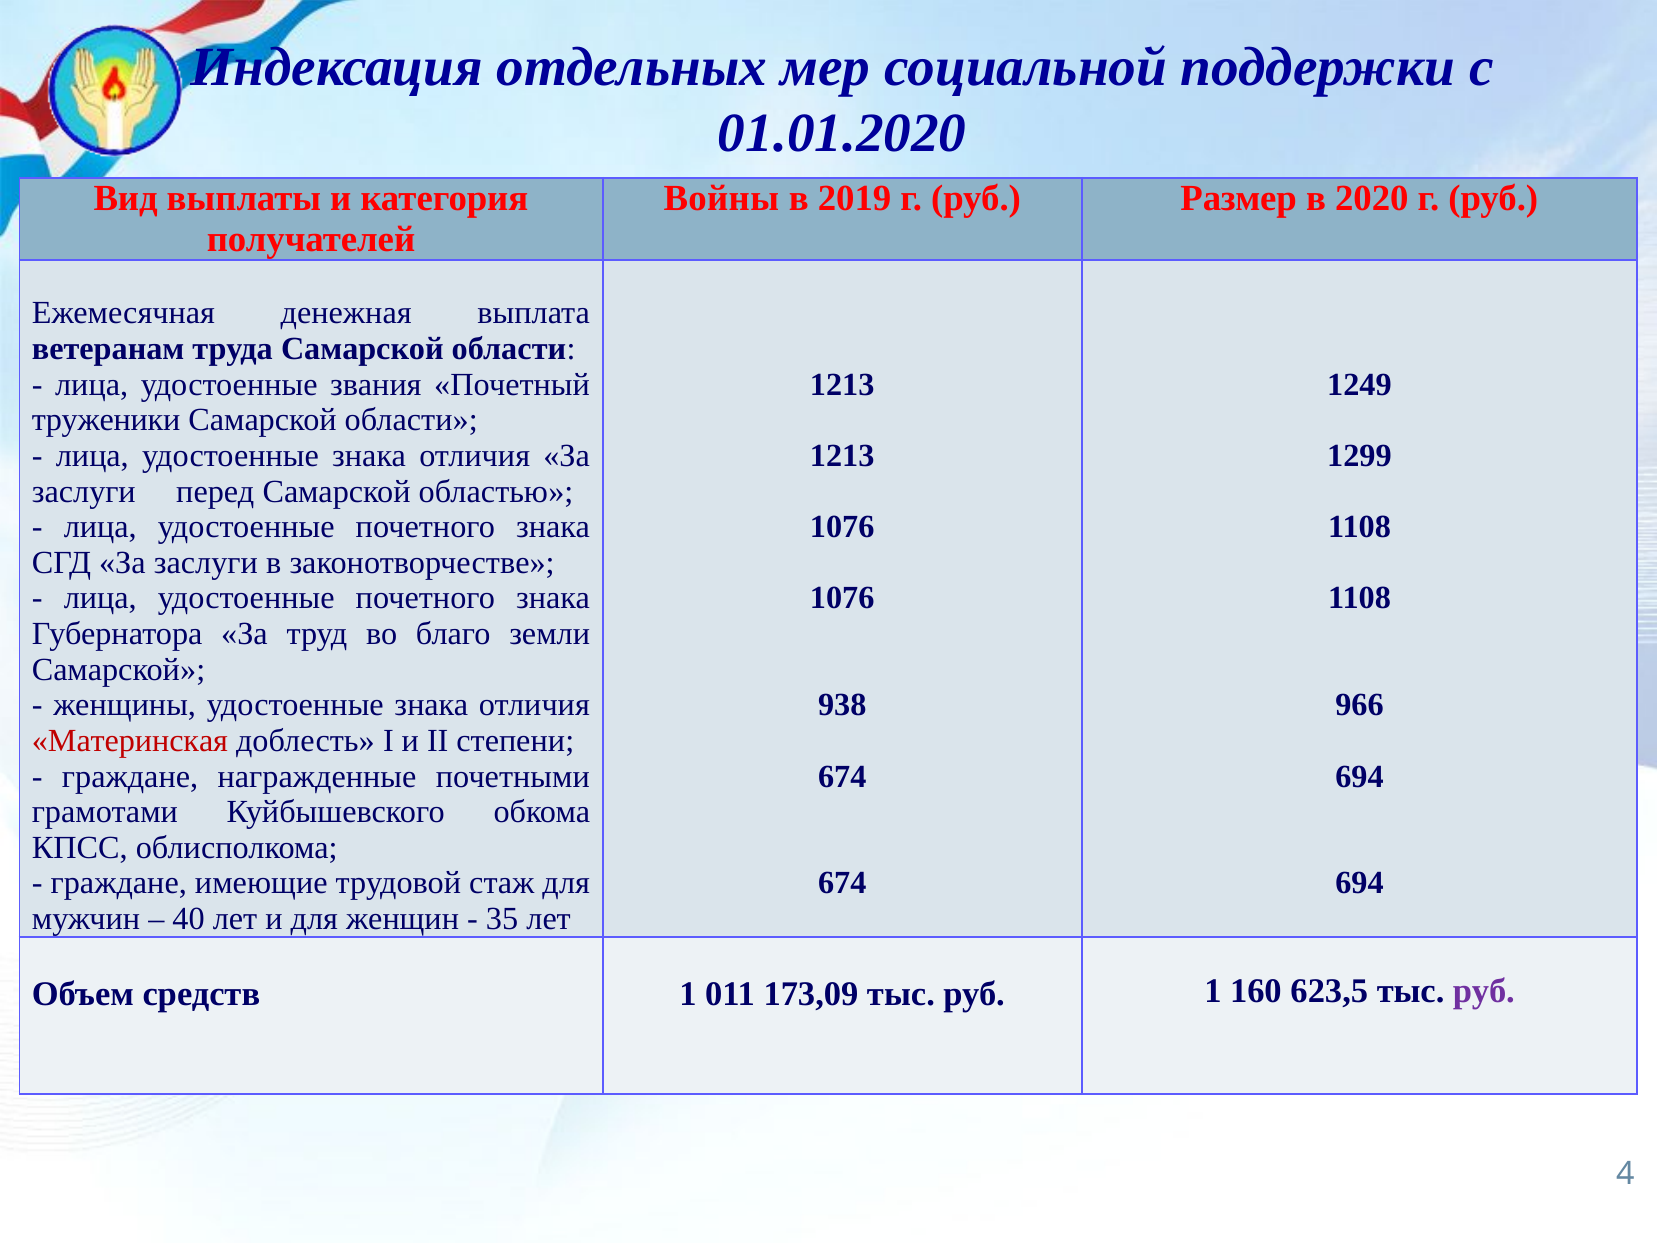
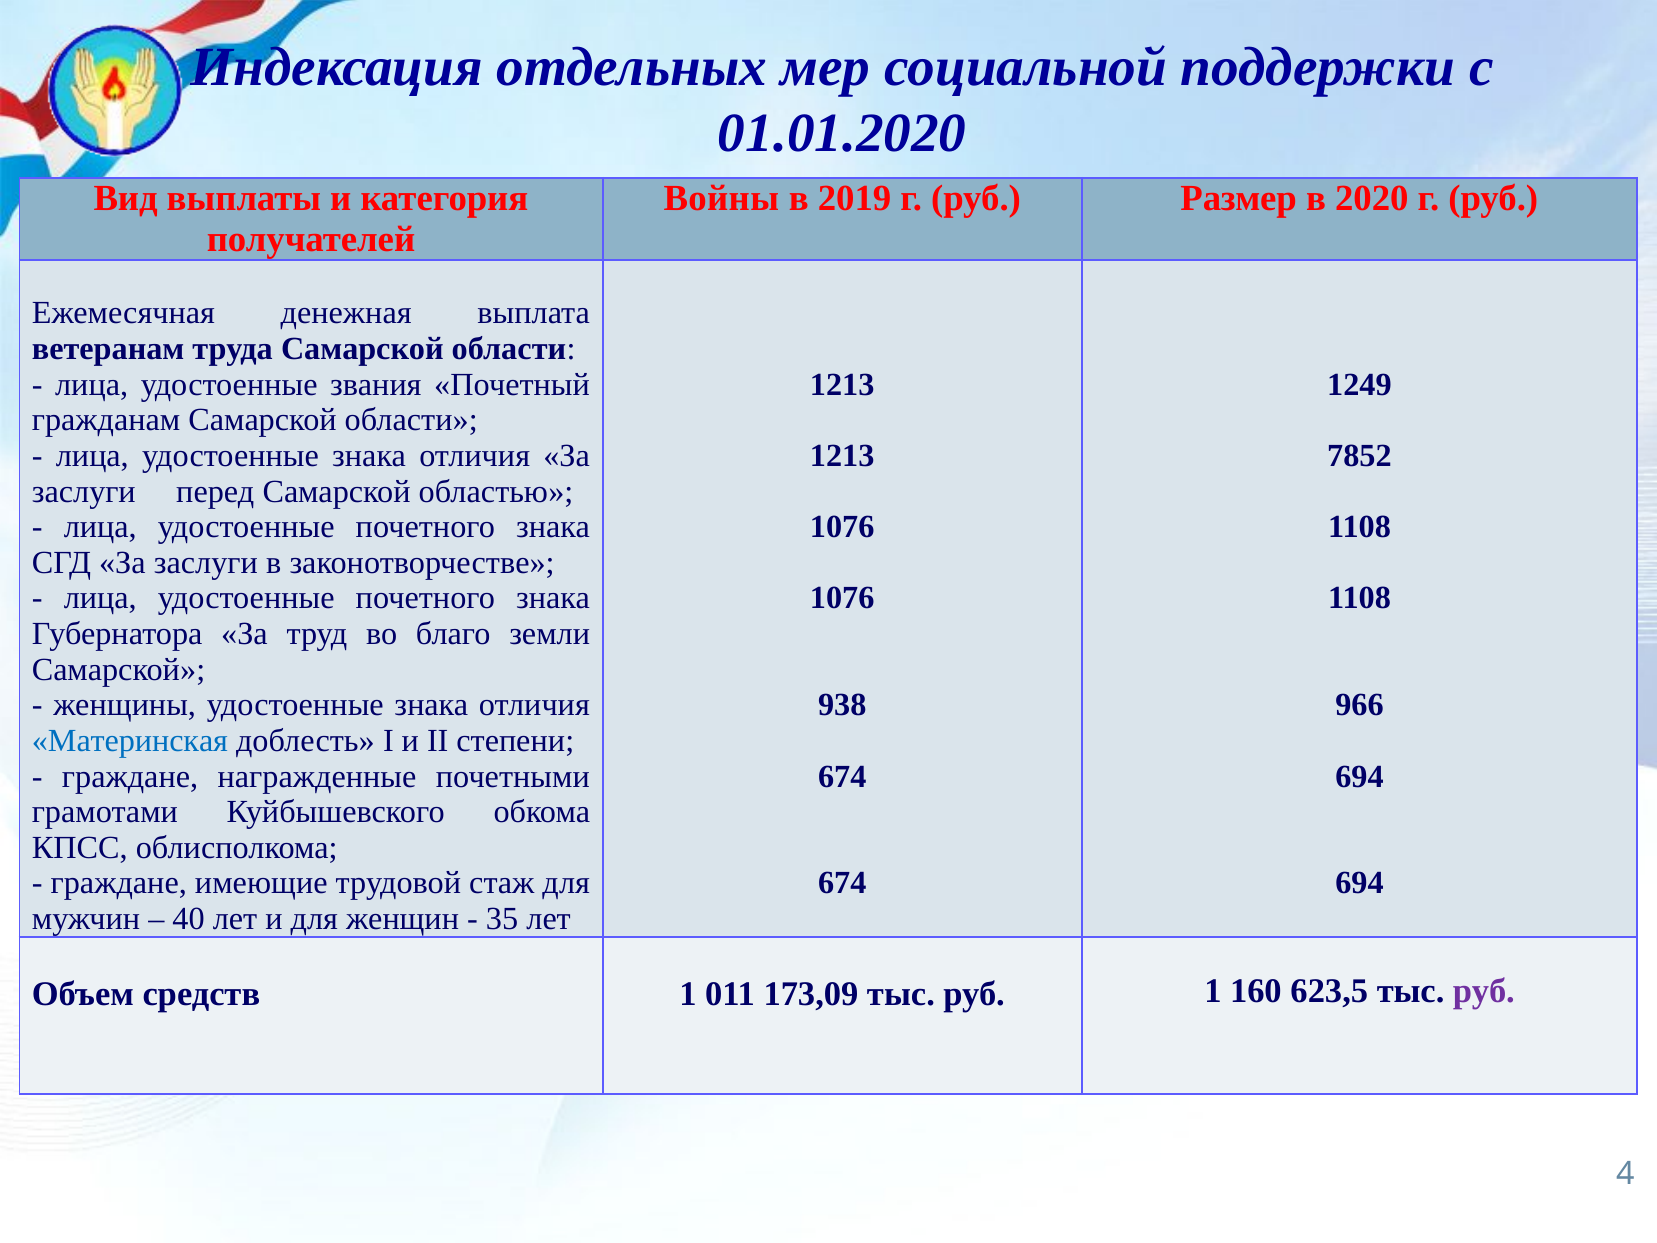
труженики: труженики -> гражданам (106, 420)
1299: 1299 -> 7852 (1359, 456)
Материнская colour: red -> blue (130, 741)
